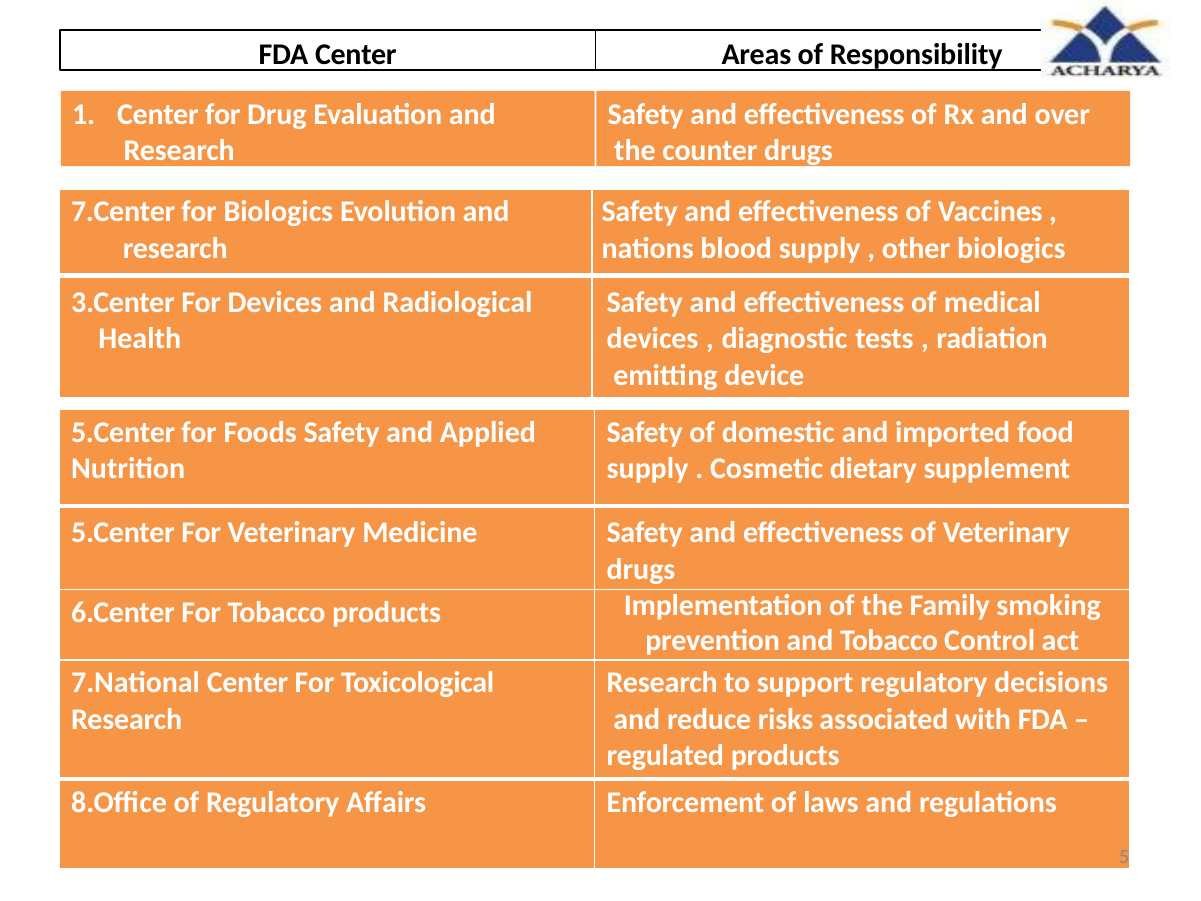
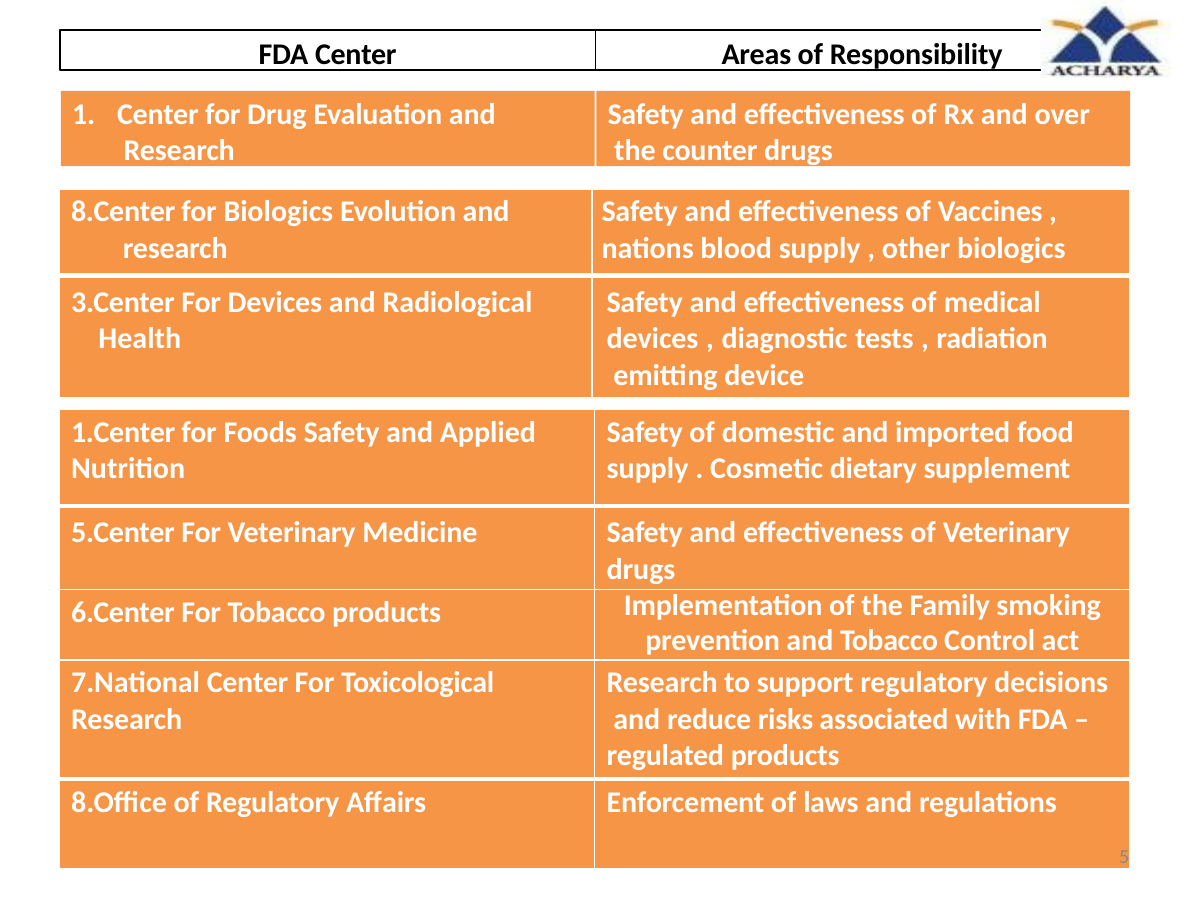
7.Center: 7.Center -> 8.Center (123, 212)
5.Center: 5.Center -> 1.Center (123, 432)
